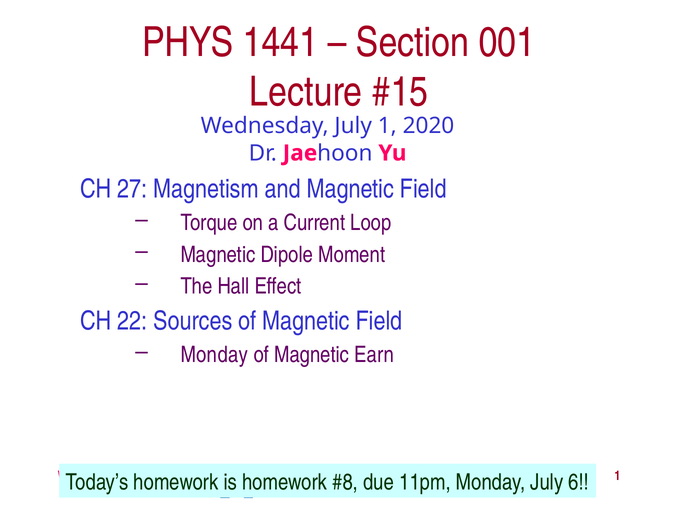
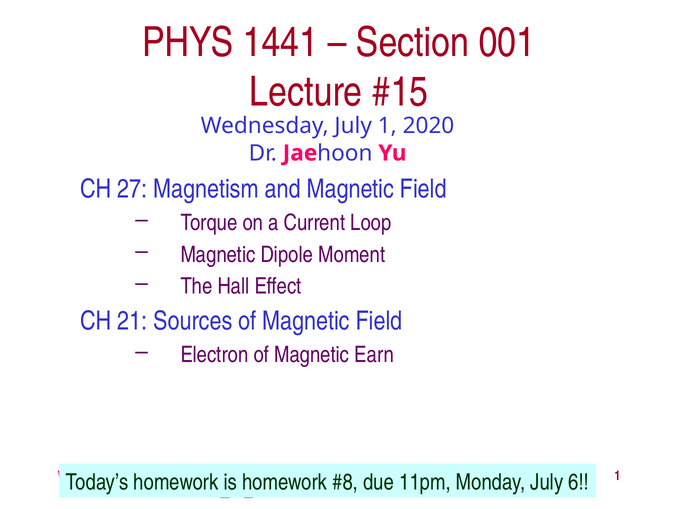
22: 22 -> 21 (132, 321)
Monday: Monday -> Electron (214, 355)
